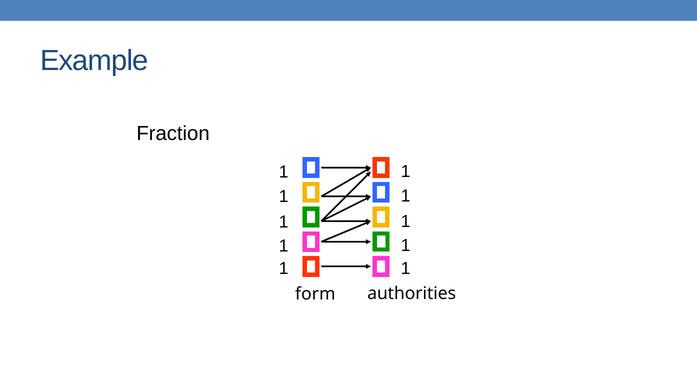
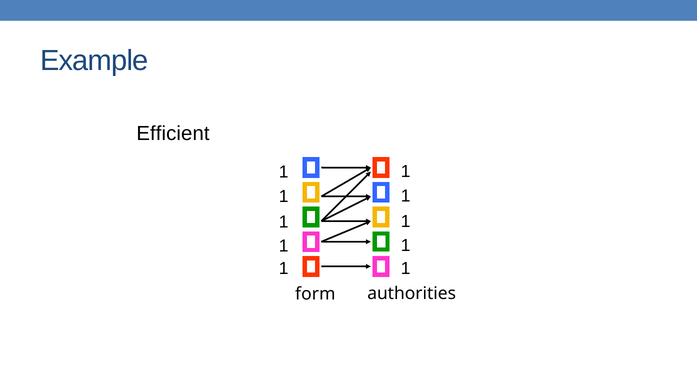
Fraction: Fraction -> Efficient (173, 134)
